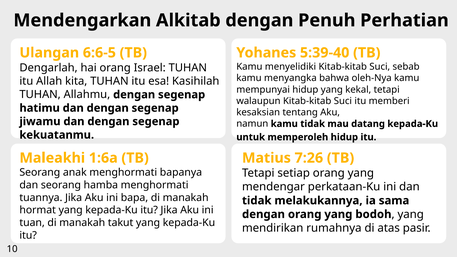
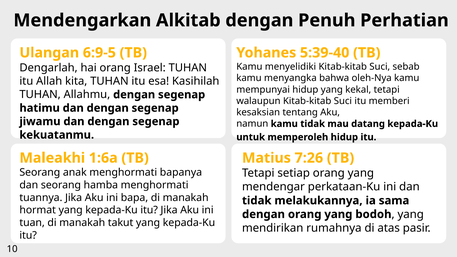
6:6-5: 6:6-5 -> 6:9-5 (99, 53)
